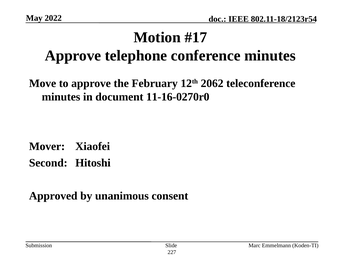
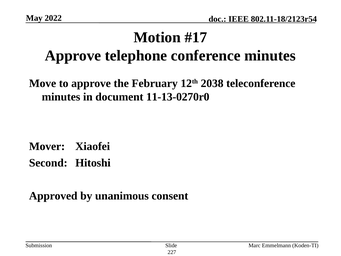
2062: 2062 -> 2038 (212, 83)
11-16-0270r0: 11-16-0270r0 -> 11-13-0270r0 (178, 97)
